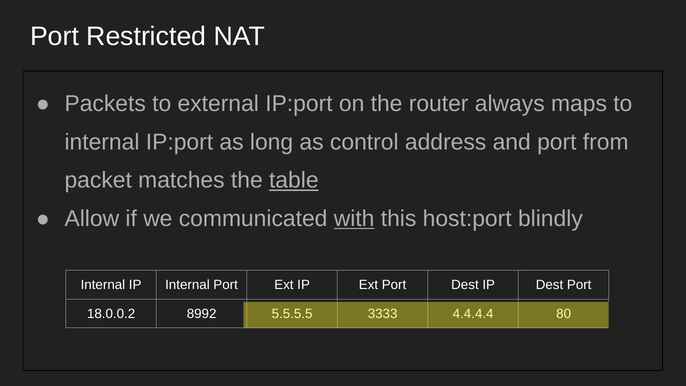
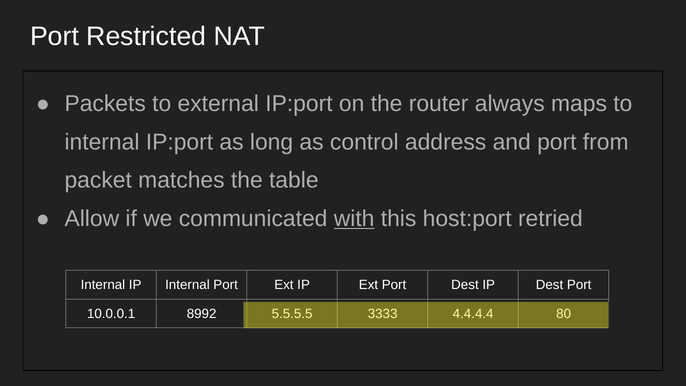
table underline: present -> none (294, 180)
blindly: blindly -> retried (550, 219)
18.0.0.2: 18.0.0.2 -> 10.0.0.1 (111, 314)
